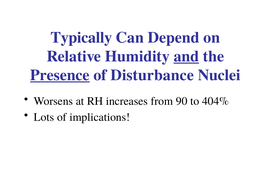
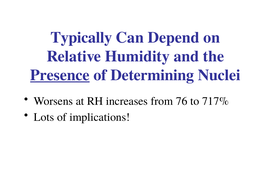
and underline: present -> none (186, 56)
Disturbance: Disturbance -> Determining (152, 75)
90: 90 -> 76 (182, 101)
404%: 404% -> 717% (215, 101)
